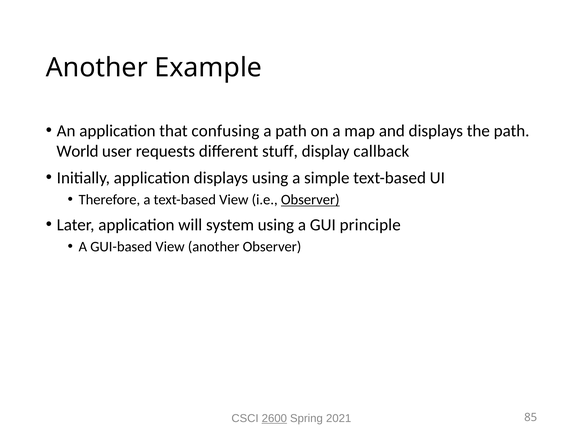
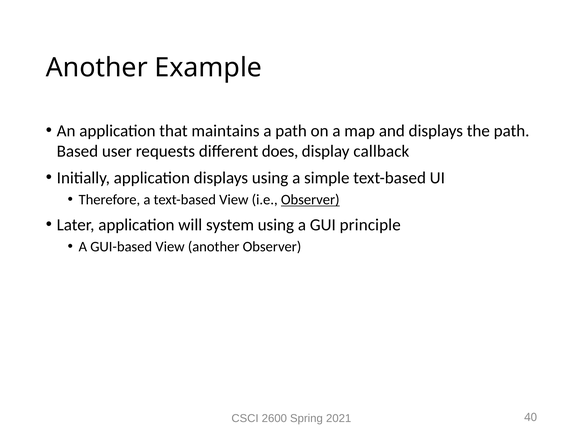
confusing: confusing -> maintains (225, 131)
World: World -> Based (77, 151)
stuff: stuff -> does (280, 151)
2600 underline: present -> none (274, 418)
85: 85 -> 40 (531, 417)
